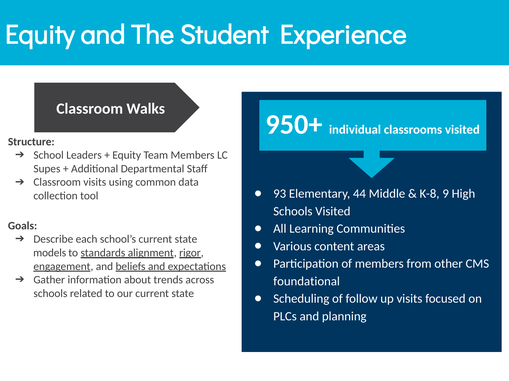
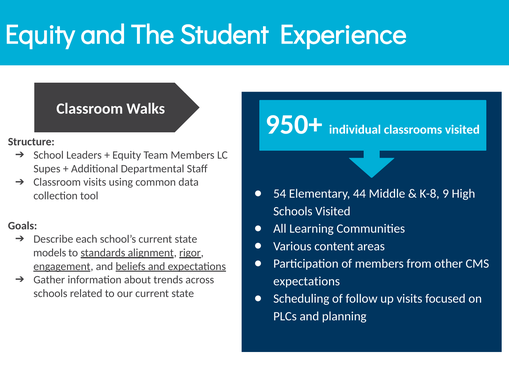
93: 93 -> 54 (280, 194)
foundational: foundational -> expectations (307, 282)
